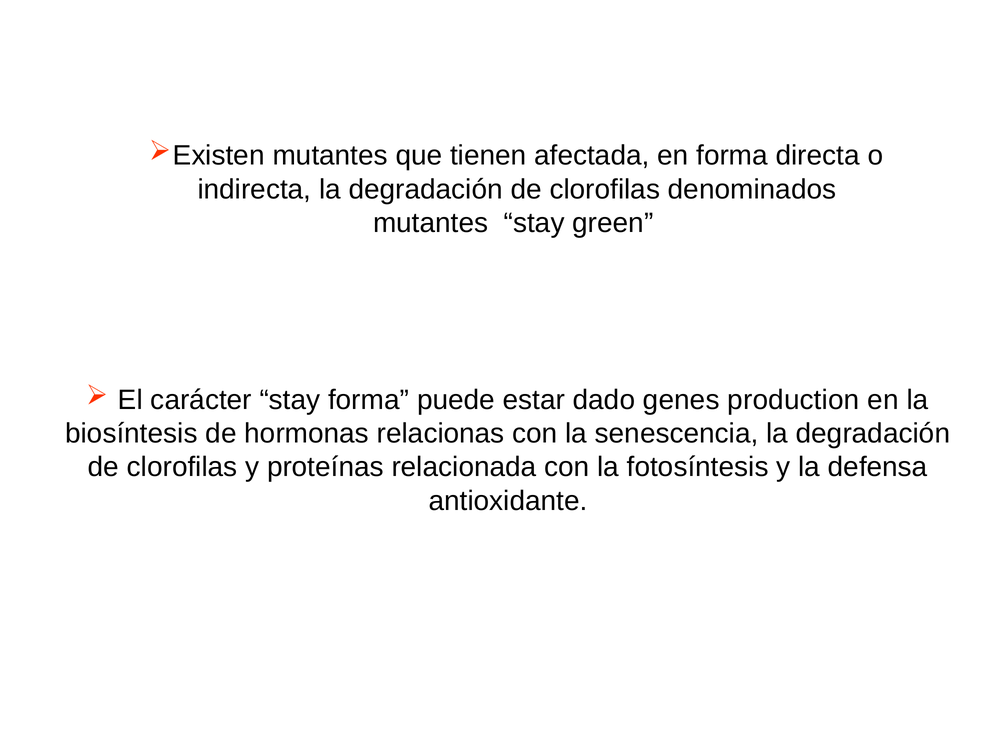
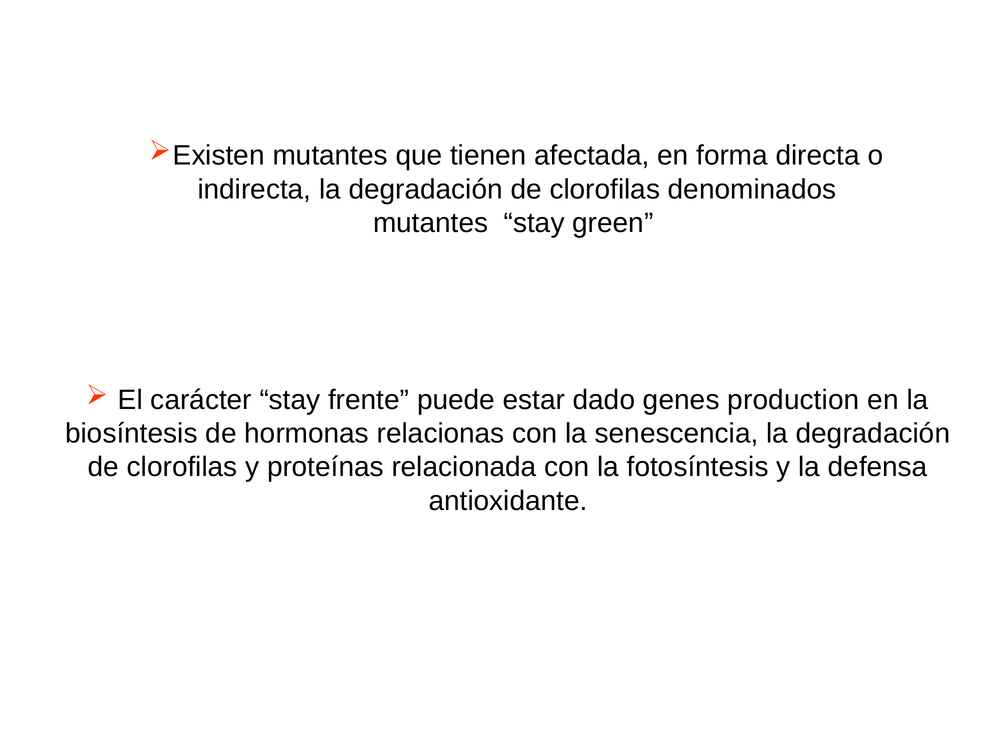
stay forma: forma -> frente (369, 400)
